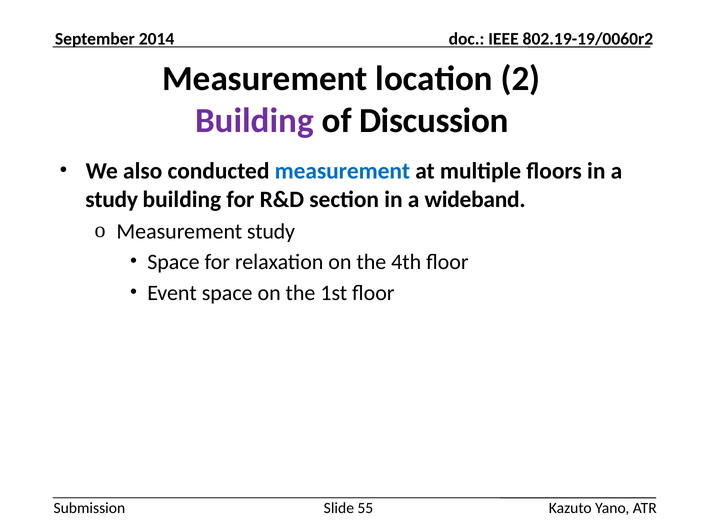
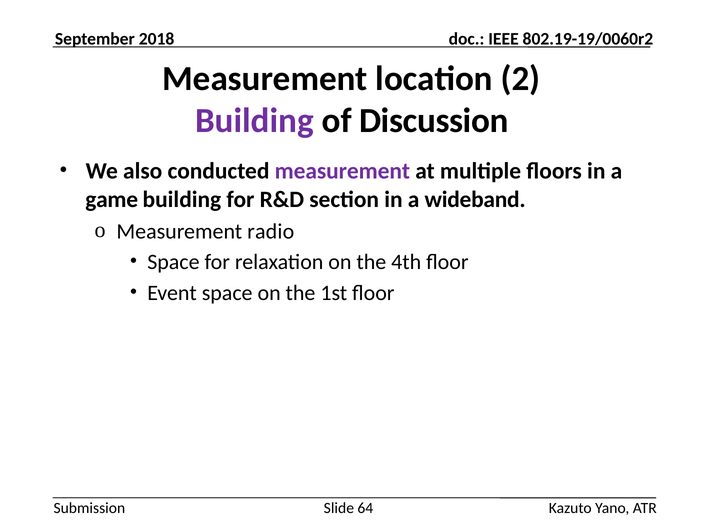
2014: 2014 -> 2018 (157, 39)
measurement colour: blue -> purple (342, 171)
study: study -> game (112, 199)
Measurement study: study -> radio (271, 231)
55: 55 -> 64 (365, 508)
